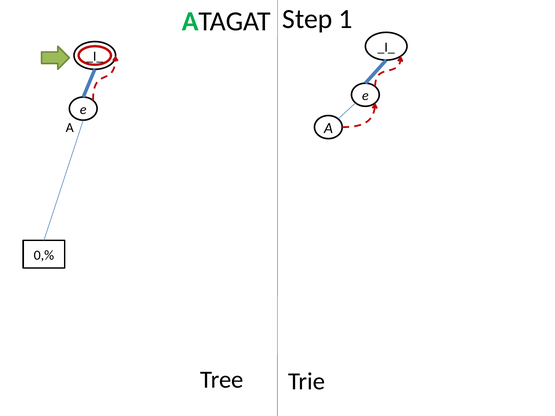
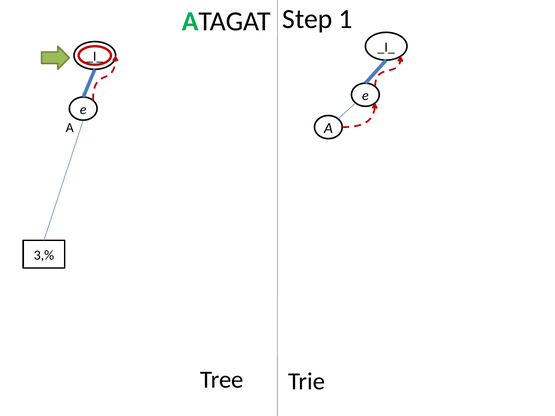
0,%: 0,% -> 3,% (44, 255)
